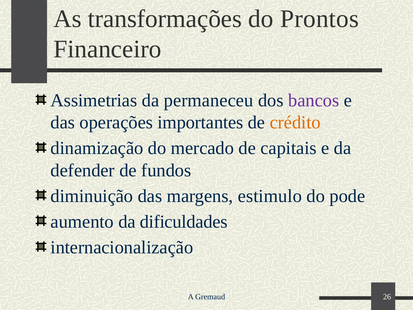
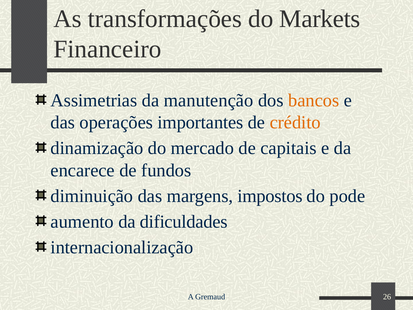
Prontos: Prontos -> Markets (320, 19)
permaneceu: permaneceu -> manutenção (209, 100)
bancos colour: purple -> orange (314, 100)
defender: defender -> encarece (83, 170)
estimulo: estimulo -> impostos (270, 196)
